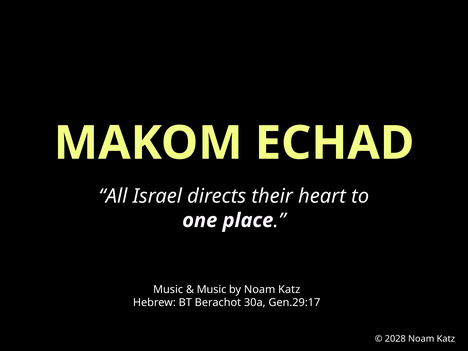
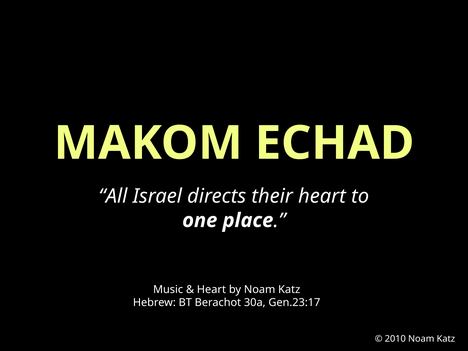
Music: Music -> Heart (211, 289)
Gen.29:17: Gen.29:17 -> Gen.23:17 (294, 303)
2028: 2028 -> 2010 (395, 339)
